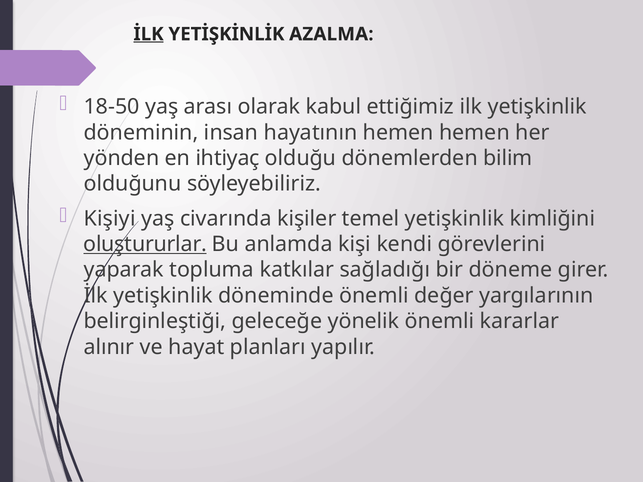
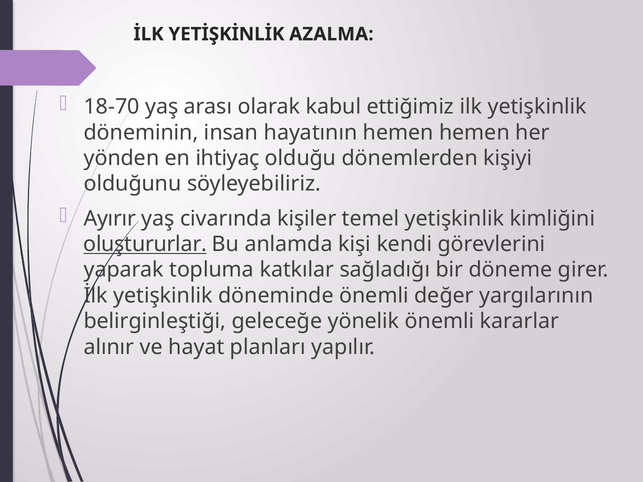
İLK underline: present -> none (149, 34)
18-50: 18-50 -> 18-70 (112, 107)
bilim: bilim -> kişiyi (508, 158)
Kişiyi: Kişiyi -> Ayırır (110, 219)
